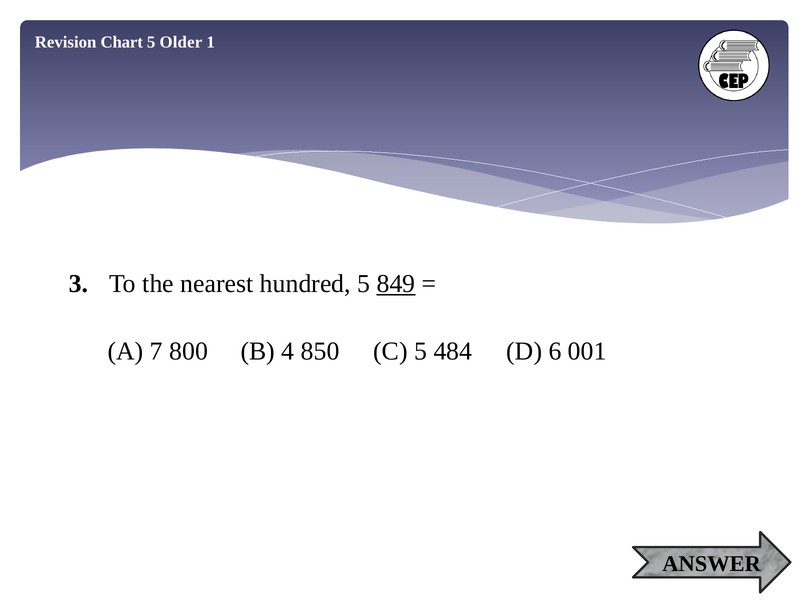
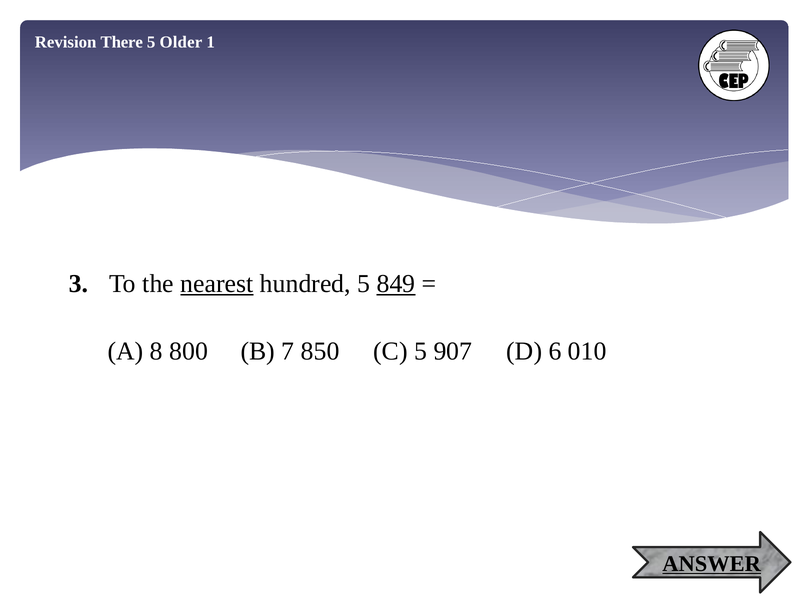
Chart: Chart -> There (122, 42)
nearest underline: none -> present (217, 284)
7: 7 -> 8 (156, 351)
4: 4 -> 7 (288, 351)
484: 484 -> 907 (453, 351)
001: 001 -> 010 (587, 351)
ANSWER underline: none -> present (712, 564)
